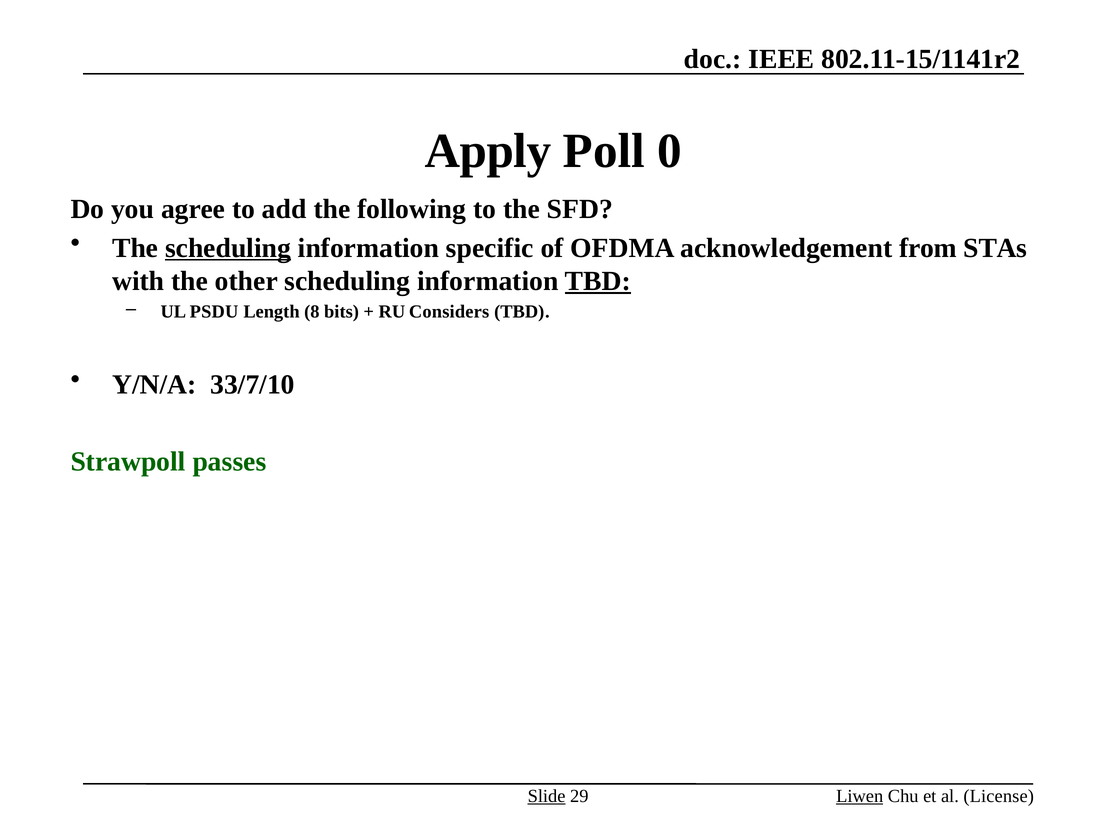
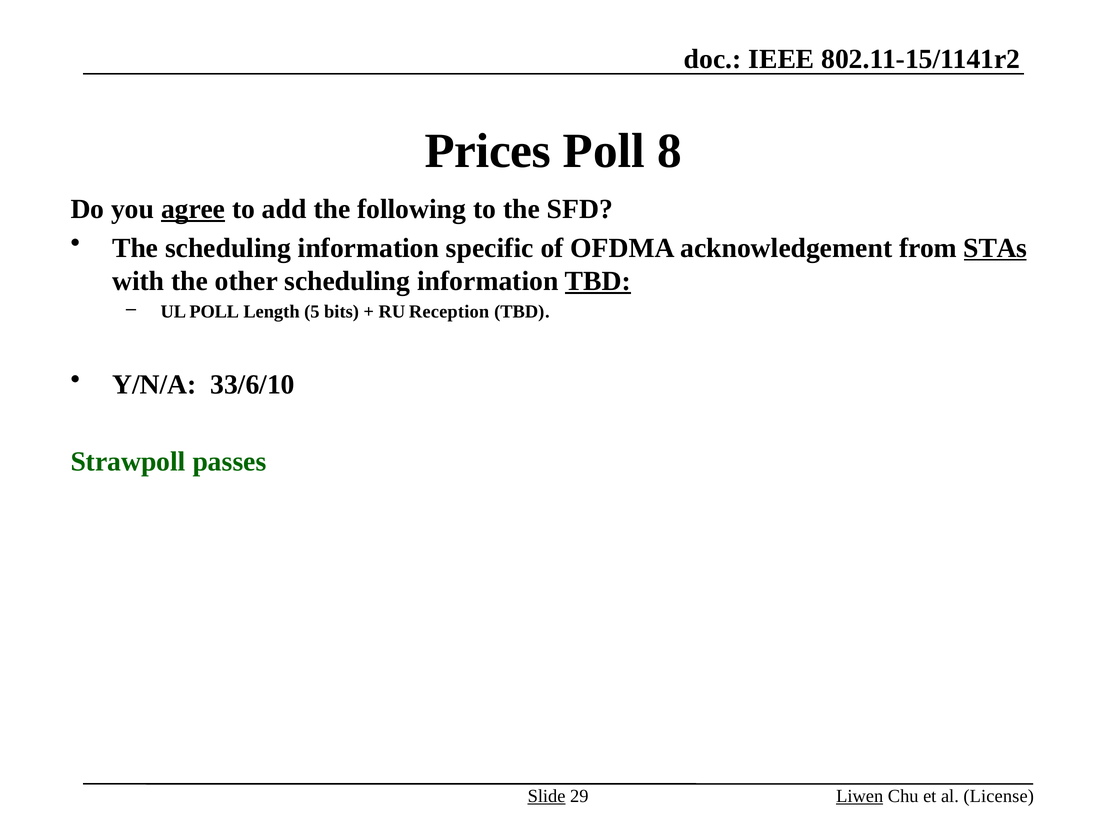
Apply: Apply -> Prices (488, 151)
0: 0 -> 8 (669, 151)
agree underline: none -> present (193, 209)
scheduling underline: present -> none (228, 248)
STAs underline: none -> present (995, 248)
UL PSDU: PSDU -> POLL (214, 312)
8: 8 -> 5 (312, 312)
Considers: Considers -> Reception (449, 312)
33/7/10: 33/7/10 -> 33/6/10 (253, 385)
